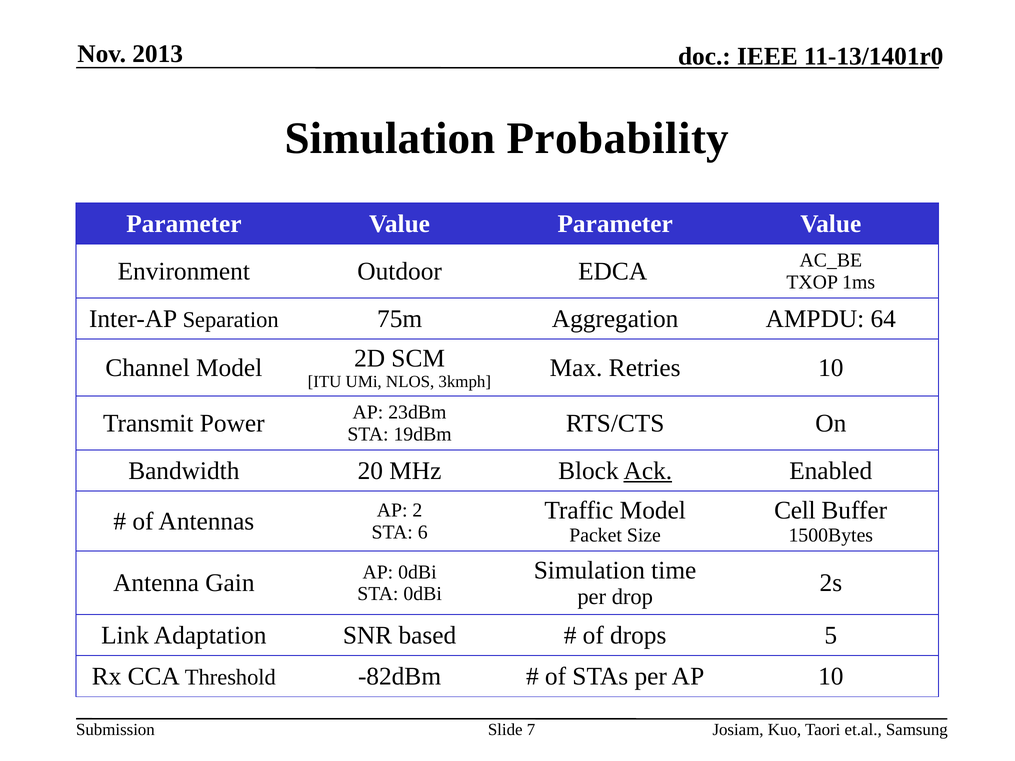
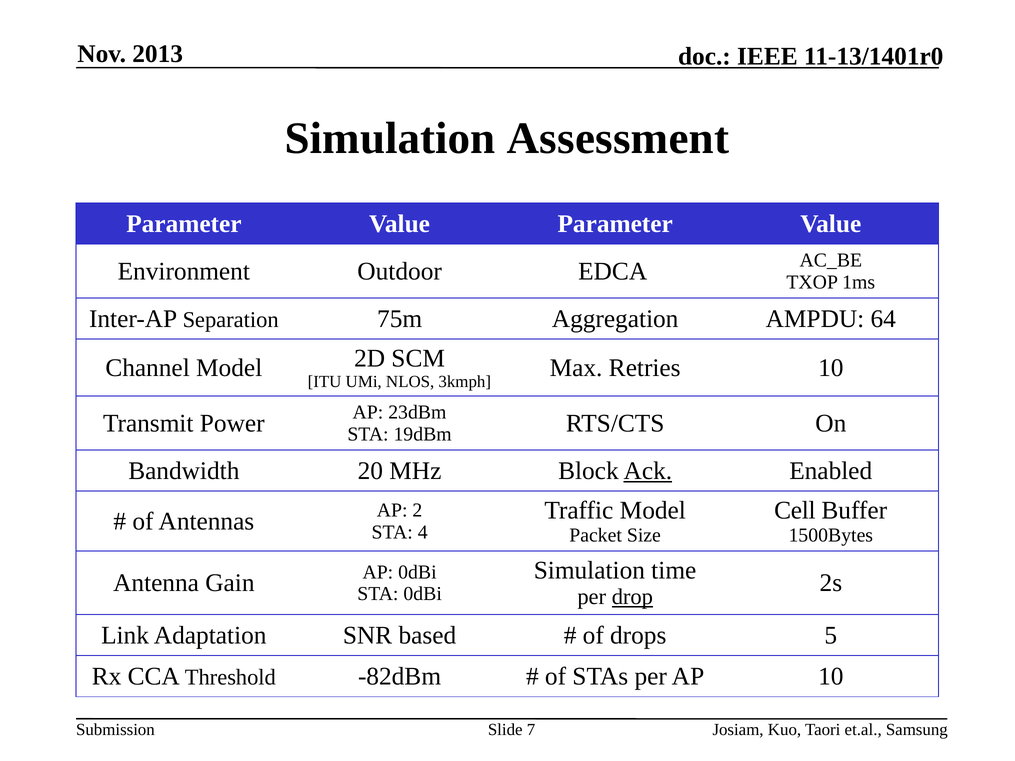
Probability: Probability -> Assessment (618, 138)
6: 6 -> 4 (423, 532)
drop underline: none -> present (632, 597)
